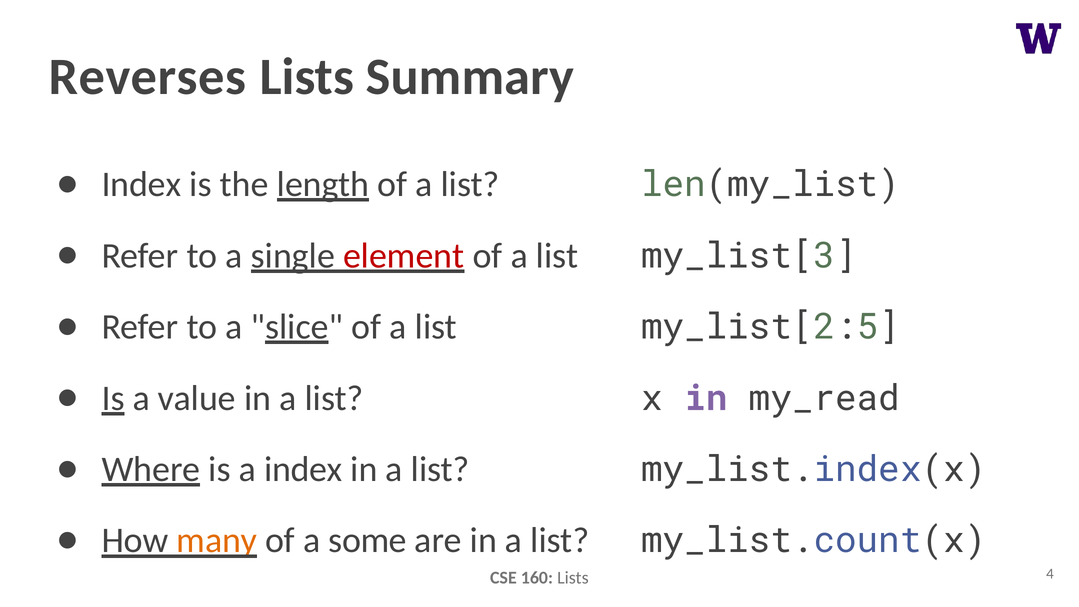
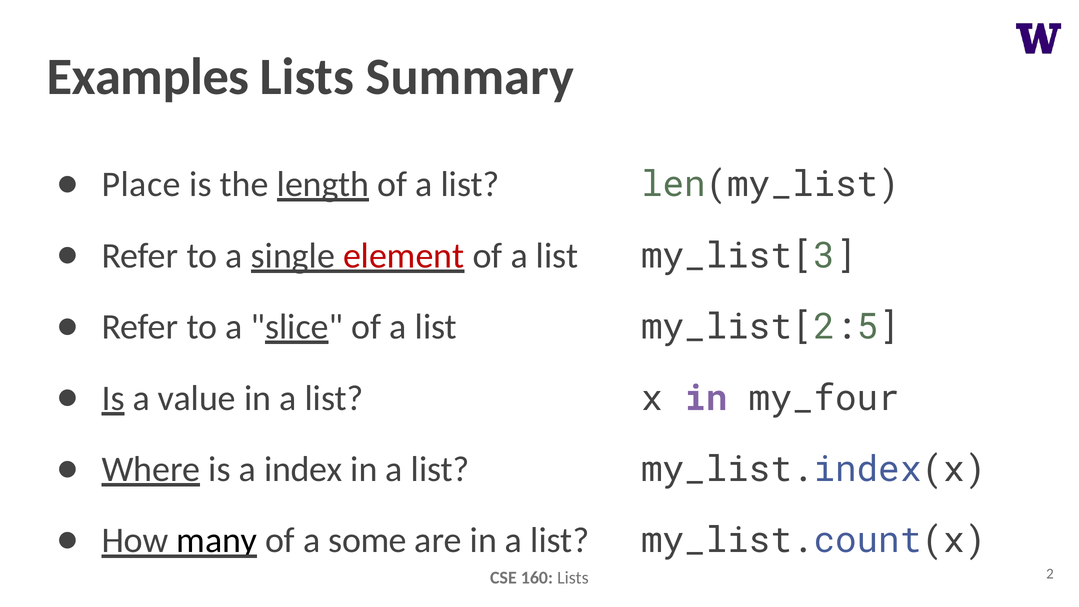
Reverses: Reverses -> Examples (148, 77)
Index: Index -> Place (141, 184)
my_read: my_read -> my_four (824, 398)
many colour: orange -> black (217, 541)
4: 4 -> 2 (1050, 574)
